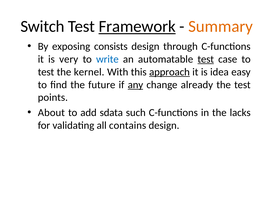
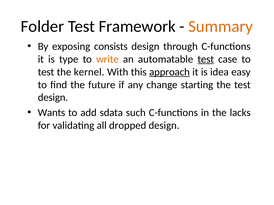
Switch: Switch -> Folder (42, 27)
Framework underline: present -> none (137, 27)
very: very -> type (69, 59)
write colour: blue -> orange (107, 59)
any underline: present -> none (135, 85)
already: already -> starting (197, 85)
points: points -> design (53, 98)
About: About -> Wants (51, 113)
contains: contains -> dropped (128, 126)
